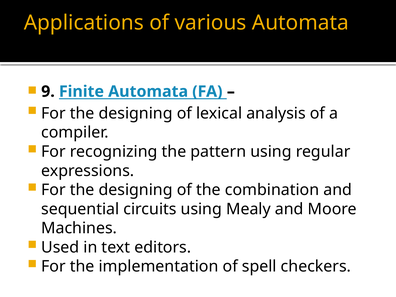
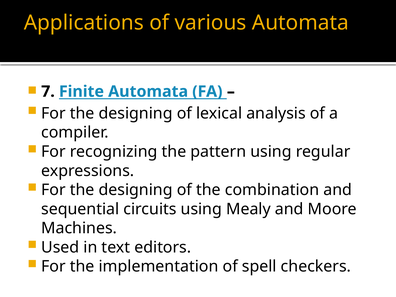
9: 9 -> 7 (48, 92)
